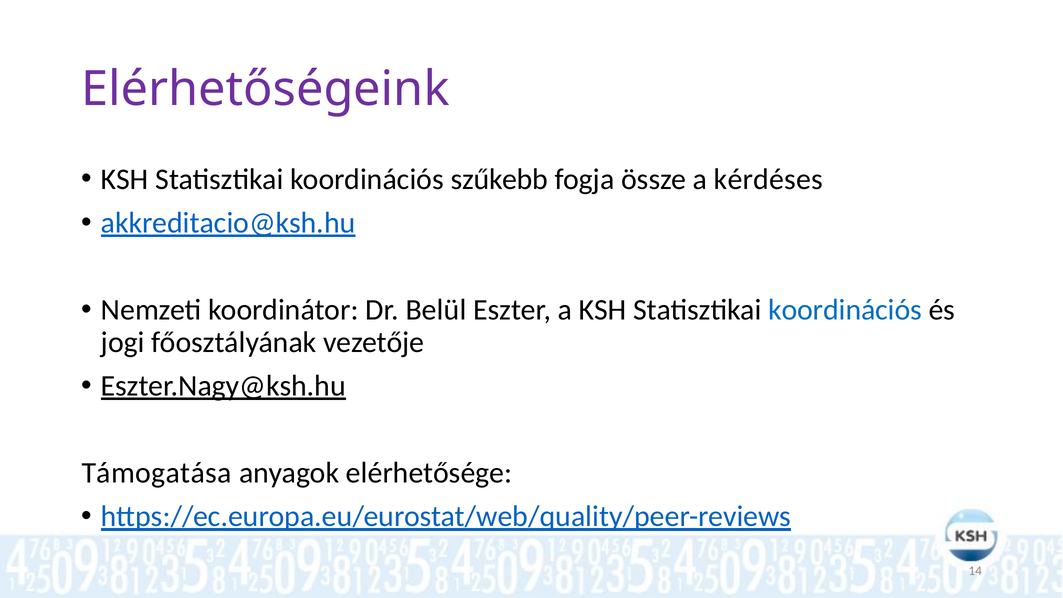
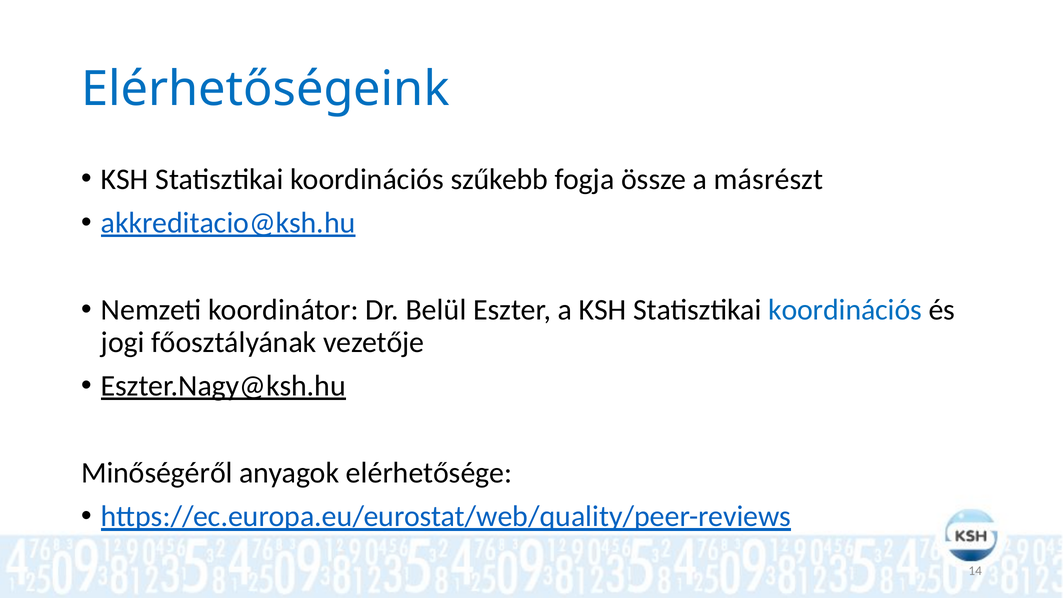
Elérhetőségeink colour: purple -> blue (265, 89)
kérdéses: kérdéses -> másrészt (769, 179)
Támogatása: Támogatása -> Minőségéről (157, 473)
